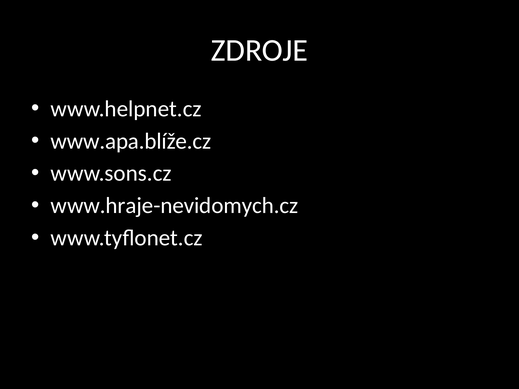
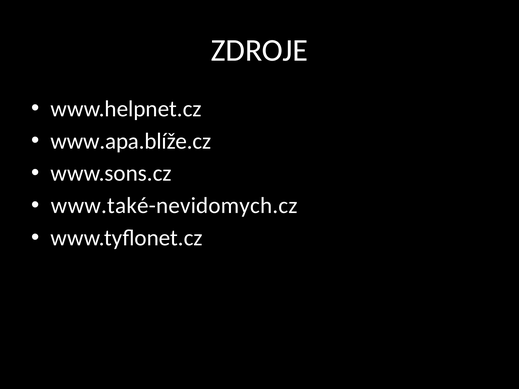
www.hraje-nevidomych.cz: www.hraje-nevidomych.cz -> www.také-nevidomych.cz (174, 206)
